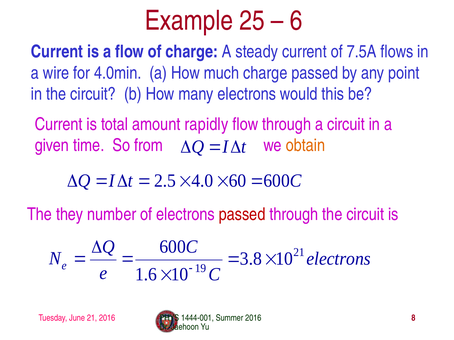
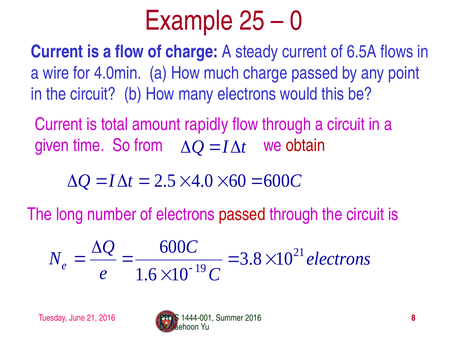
6: 6 -> 0 (296, 21)
7.5A: 7.5A -> 6.5A (362, 52)
obtain colour: orange -> red (305, 146)
they: they -> long (70, 215)
